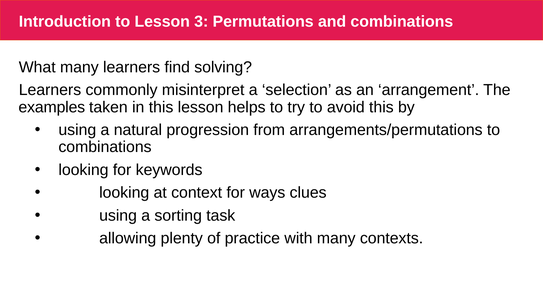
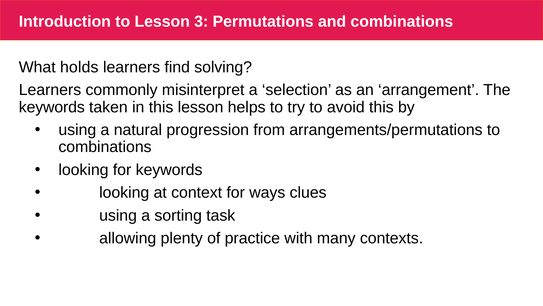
What many: many -> holds (79, 67)
examples: examples -> keywords (52, 107)
